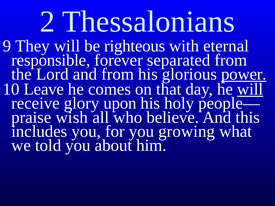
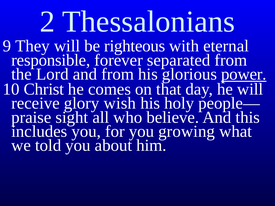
Leave: Leave -> Christ (44, 89)
will underline: present -> none (250, 89)
upon: upon -> wish (120, 103)
wish: wish -> sight (72, 117)
